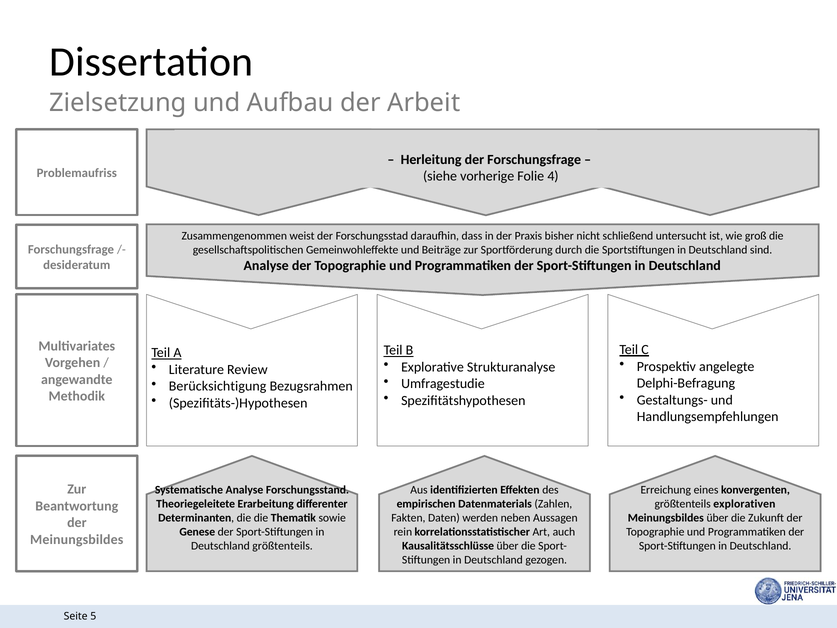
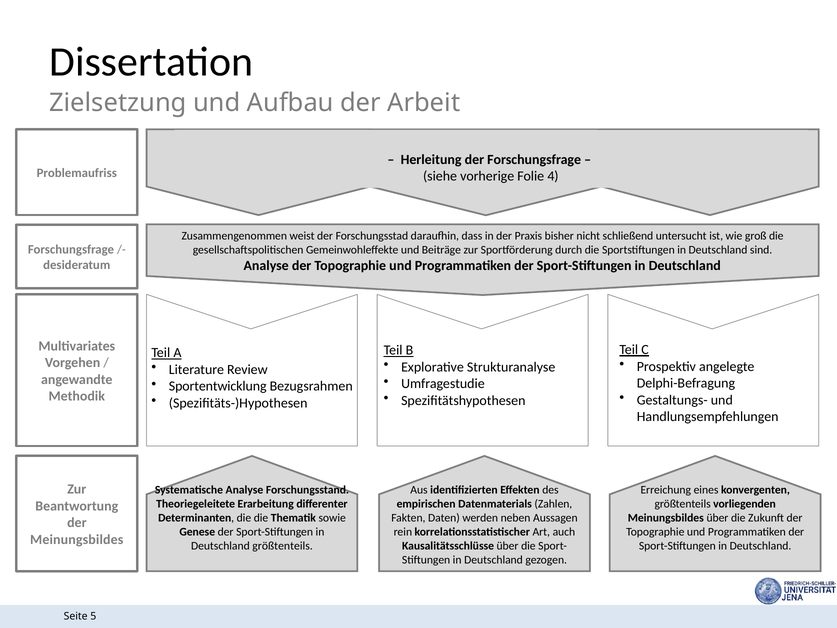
Berücksichtigung: Berücksichtigung -> Sportentwicklung (218, 386)
explorativen: explorativen -> vorliegenden (744, 504)
